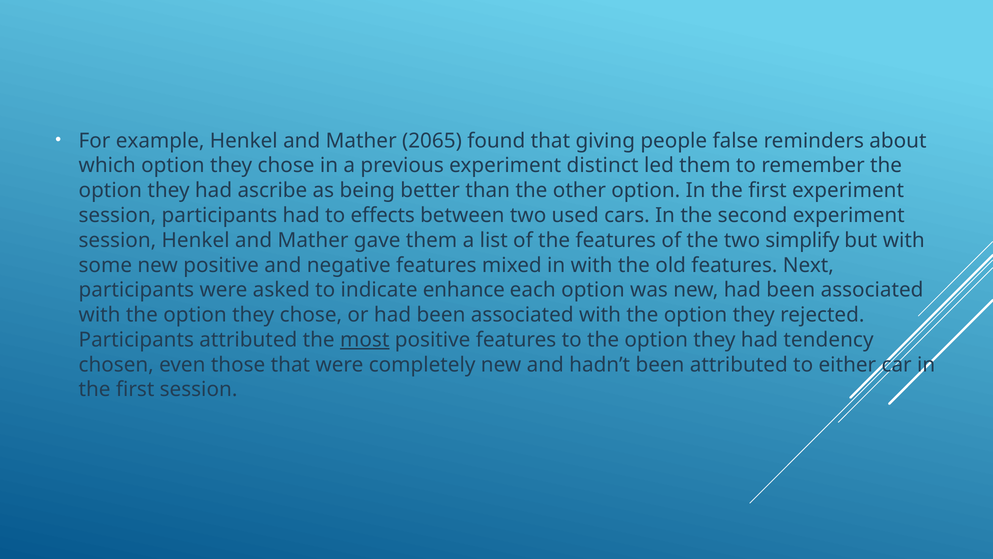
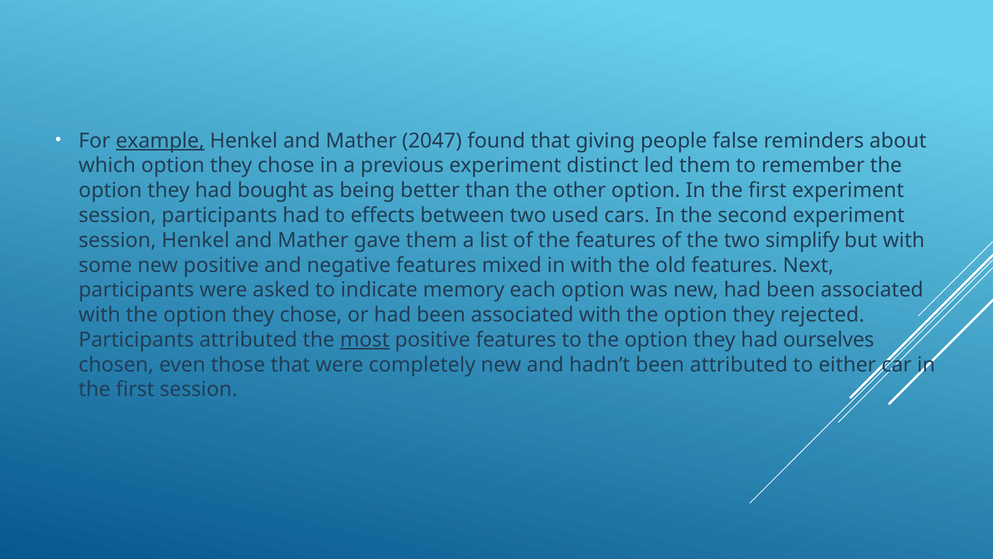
example underline: none -> present (160, 141)
2065: 2065 -> 2047 (432, 141)
ascribe: ascribe -> bought (272, 190)
enhance: enhance -> memory (464, 290)
tendency: tendency -> ourselves (829, 340)
